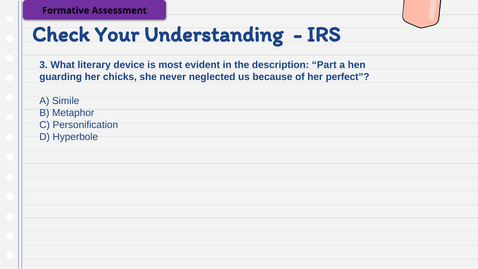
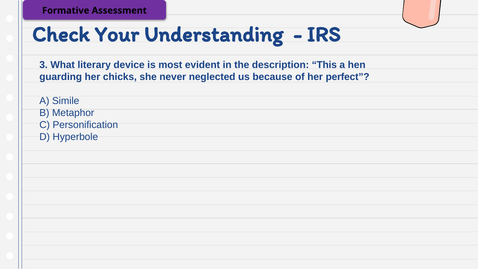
Part: Part -> This (324, 65)
